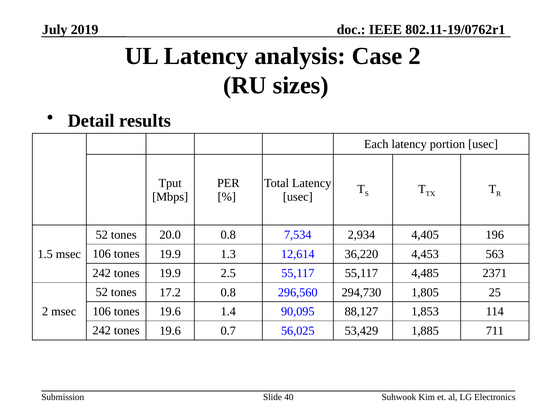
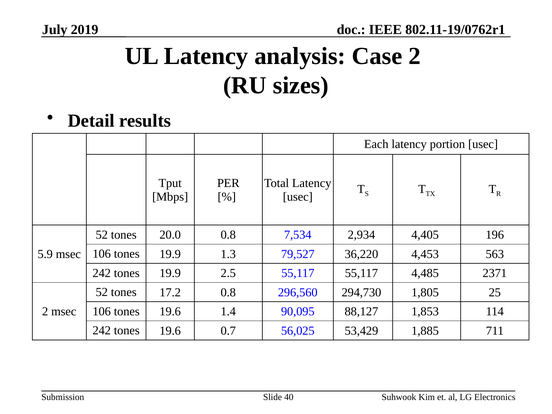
12,614: 12,614 -> 79,527 (298, 254)
1.5: 1.5 -> 5.9 (45, 254)
